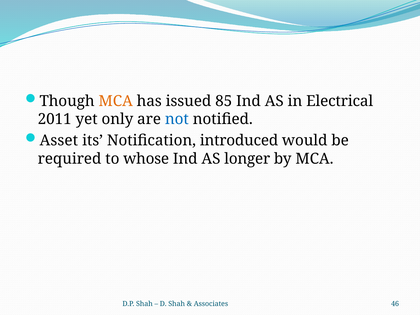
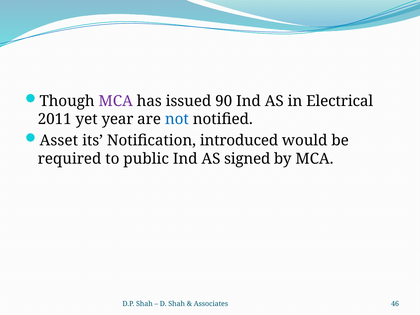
MCA colour: orange -> purple (116, 101)
85: 85 -> 90 (224, 101)
only: only -> year (117, 119)
whose: whose -> public (146, 159)
longer: longer -> signed (247, 159)
